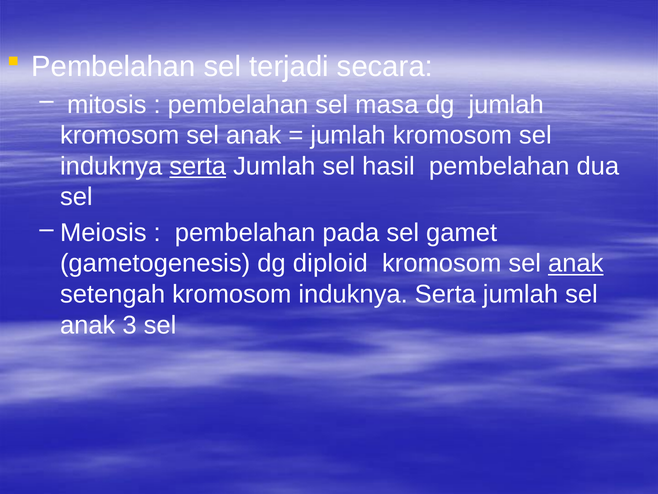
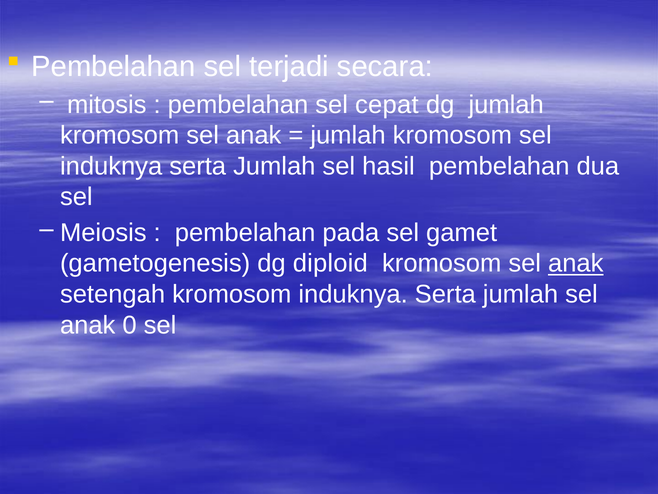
masa: masa -> cepat (387, 105)
serta underline: present -> none (198, 166)
3: 3 -> 0 (130, 325)
